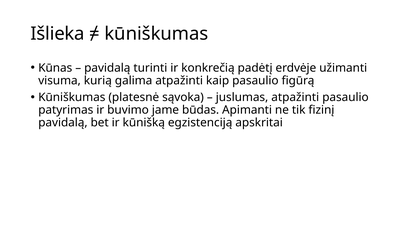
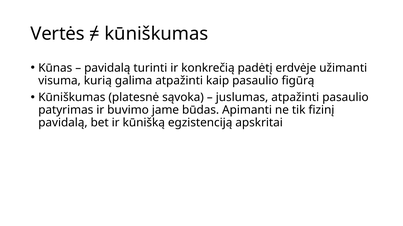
Išlieka: Išlieka -> Vertės (58, 34)
